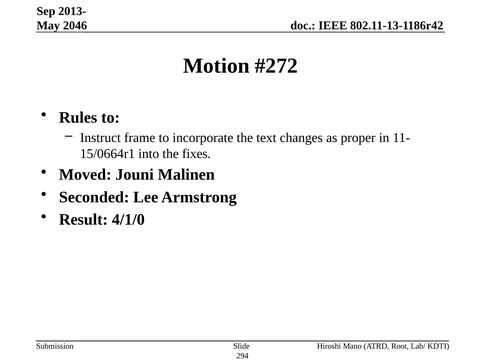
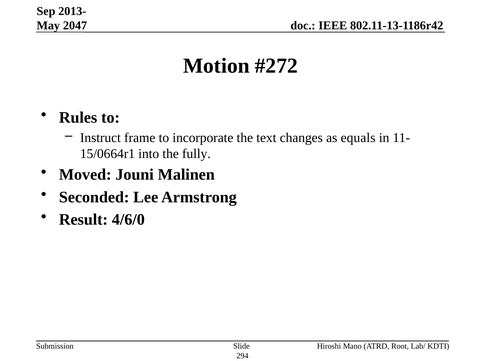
2046: 2046 -> 2047 (75, 26)
proper: proper -> equals (358, 138)
fixes: fixes -> fully (196, 154)
4/1/0: 4/1/0 -> 4/6/0 (128, 219)
